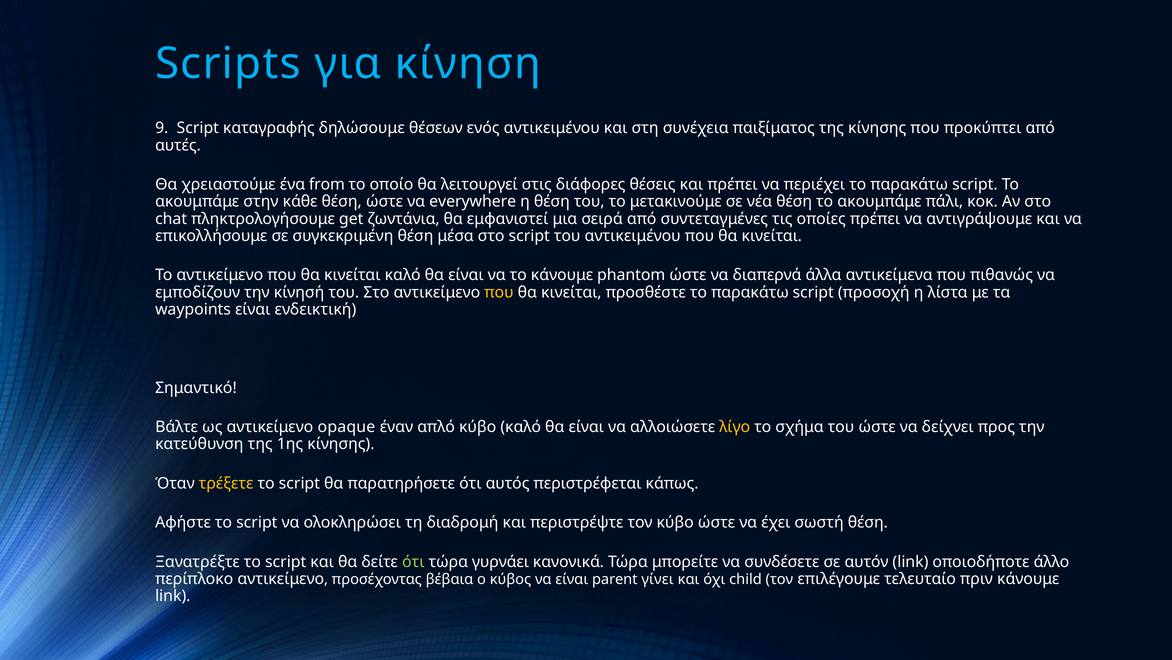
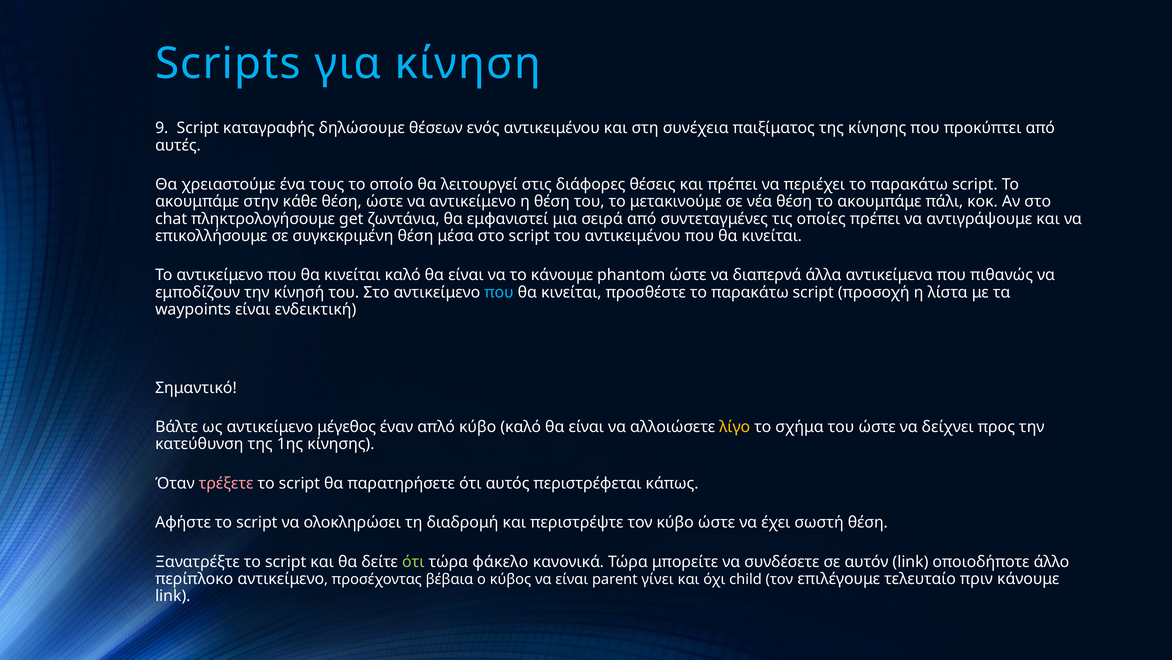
from: from -> τους (327, 184)
να everywhere: everywhere -> αντικείμενο (473, 201)
που colour: yellow -> light blue (499, 292)
opaque: opaque -> μέγεθος (347, 427)
τρέξετε colour: yellow -> pink (226, 483)
γυρνάει: γυρνάει -> φάκελο (500, 561)
